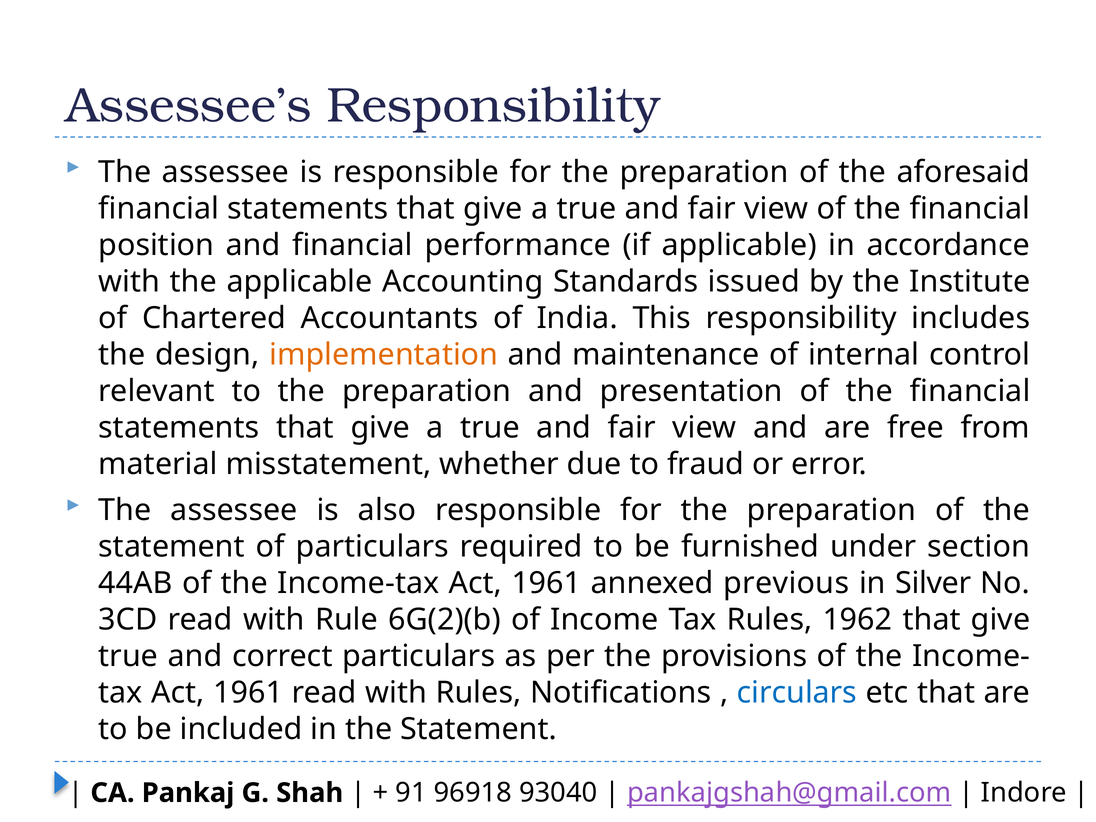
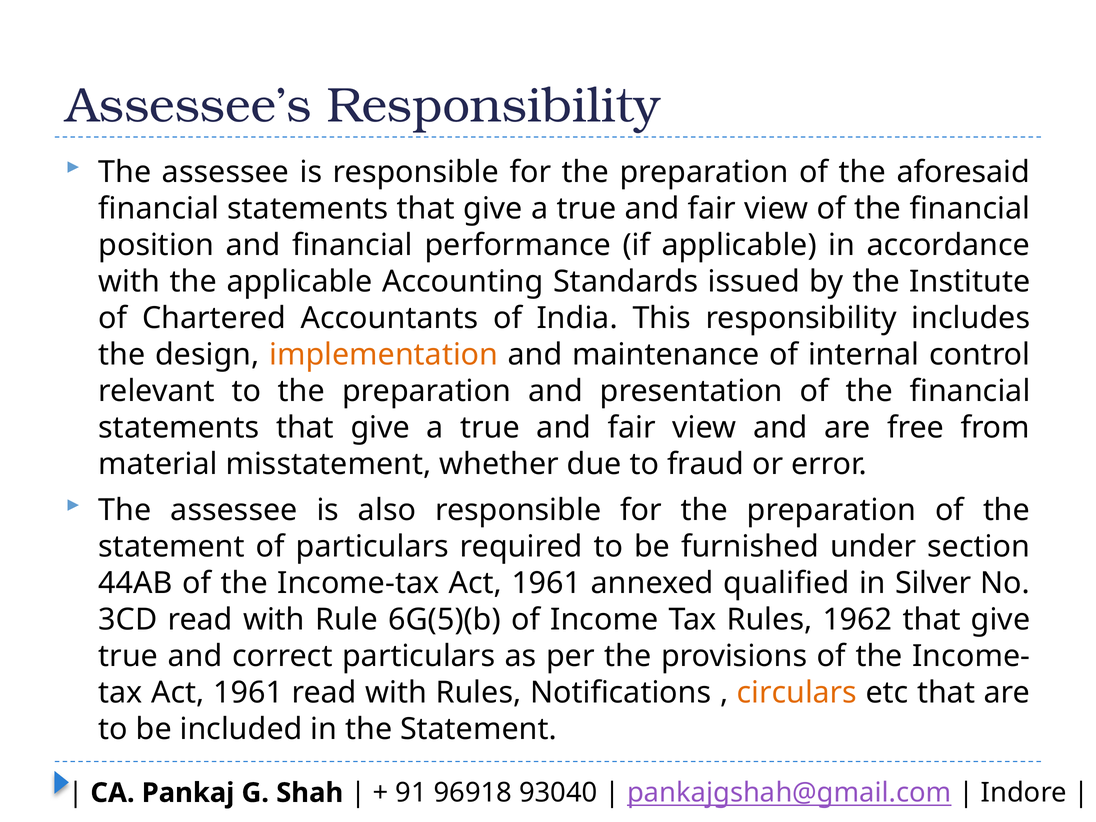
previous: previous -> qualified (786, 583)
6G(2)(b: 6G(2)(b -> 6G(5)(b (445, 620)
circulars colour: blue -> orange (797, 693)
